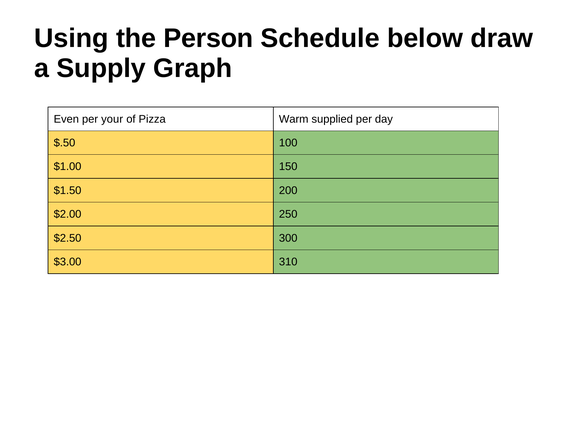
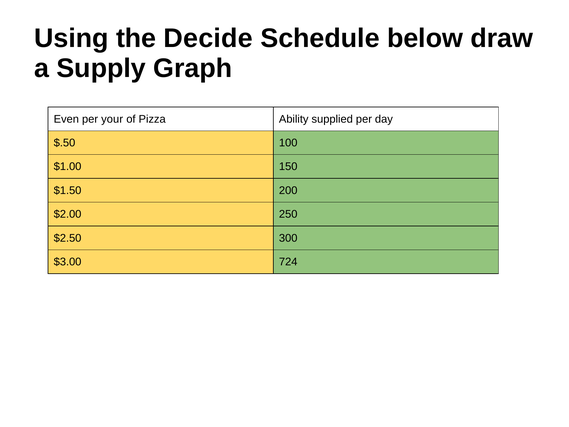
Person: Person -> Decide (208, 38)
Warm: Warm -> Ability (294, 119)
310: 310 -> 724 (288, 262)
